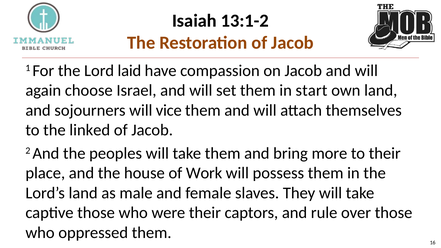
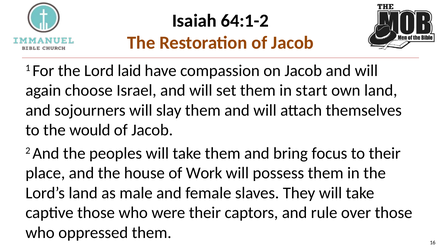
13:1-2: 13:1-2 -> 64:1-2 (245, 21)
vice: vice -> slay (169, 110)
linked: linked -> would (90, 130)
more: more -> focus (329, 153)
